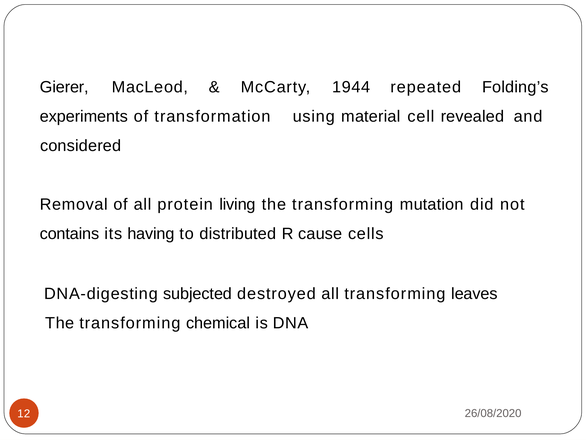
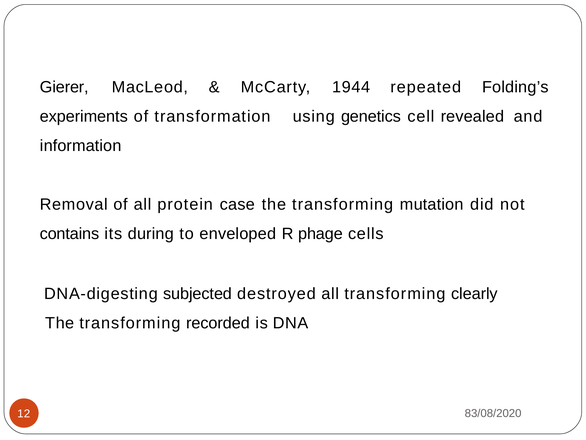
material: material -> genetics (371, 116)
considered: considered -> information (81, 146)
living: living -> case (237, 204)
having: having -> during (151, 234)
distributed: distributed -> enveloped (238, 234)
cause: cause -> phage (320, 234)
leaves: leaves -> clearly (474, 294)
chemical: chemical -> recorded (218, 323)
26/08/2020: 26/08/2020 -> 83/08/2020 (493, 413)
